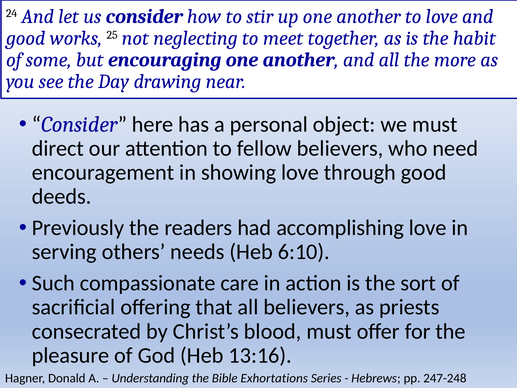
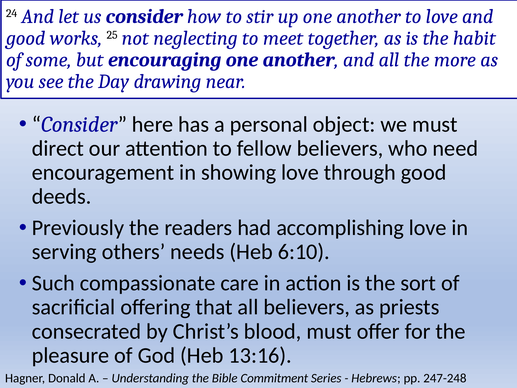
Exhortations: Exhortations -> Commitment (274, 378)
